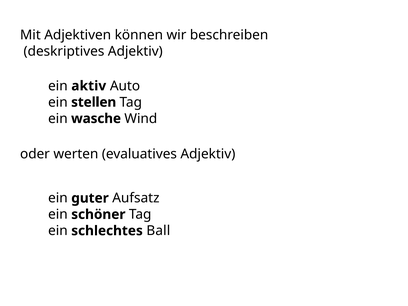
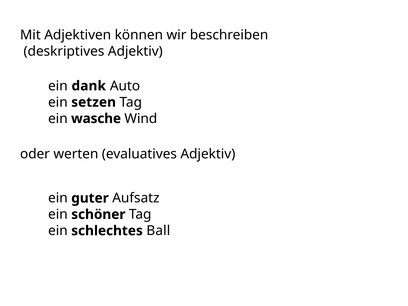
aktiv: aktiv -> dank (89, 86)
stellen: stellen -> setzen (94, 102)
